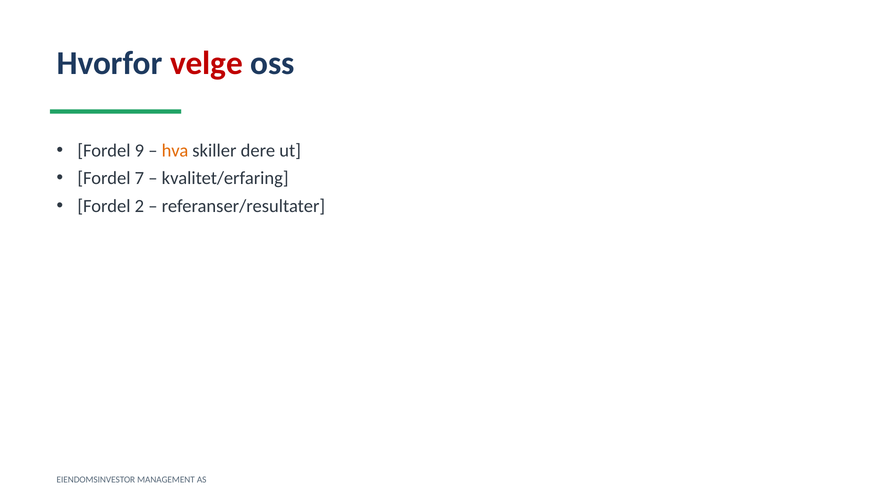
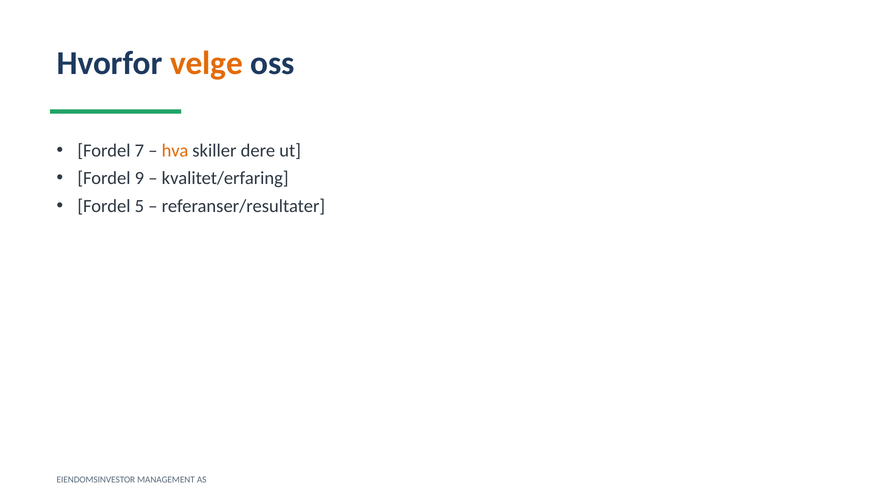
velge colour: red -> orange (206, 63)
9: 9 -> 7 (139, 151)
7: 7 -> 9 (139, 178)
2: 2 -> 5 (139, 206)
